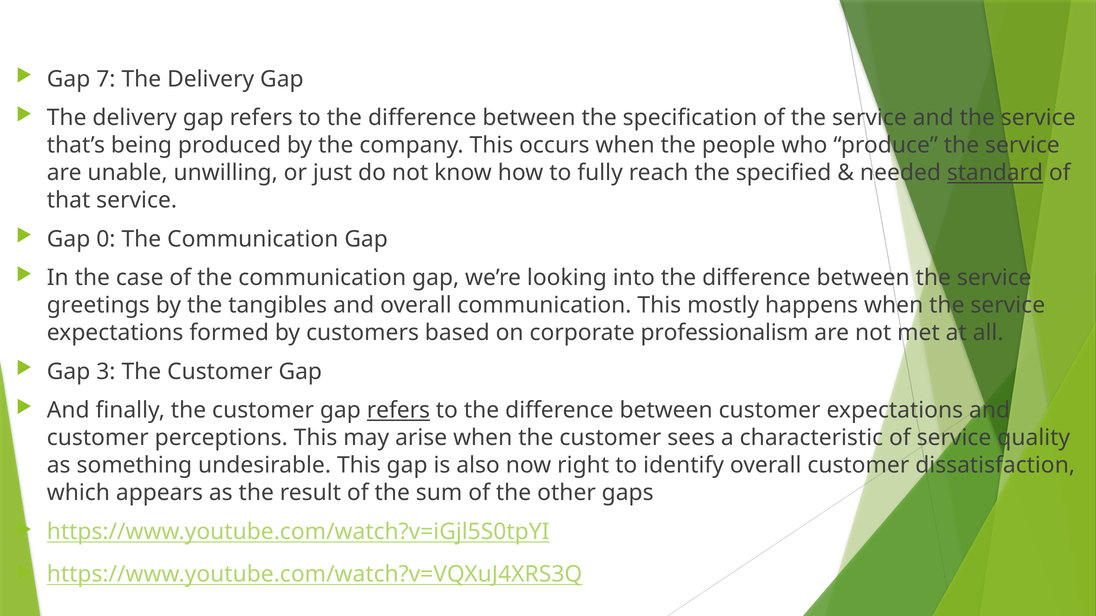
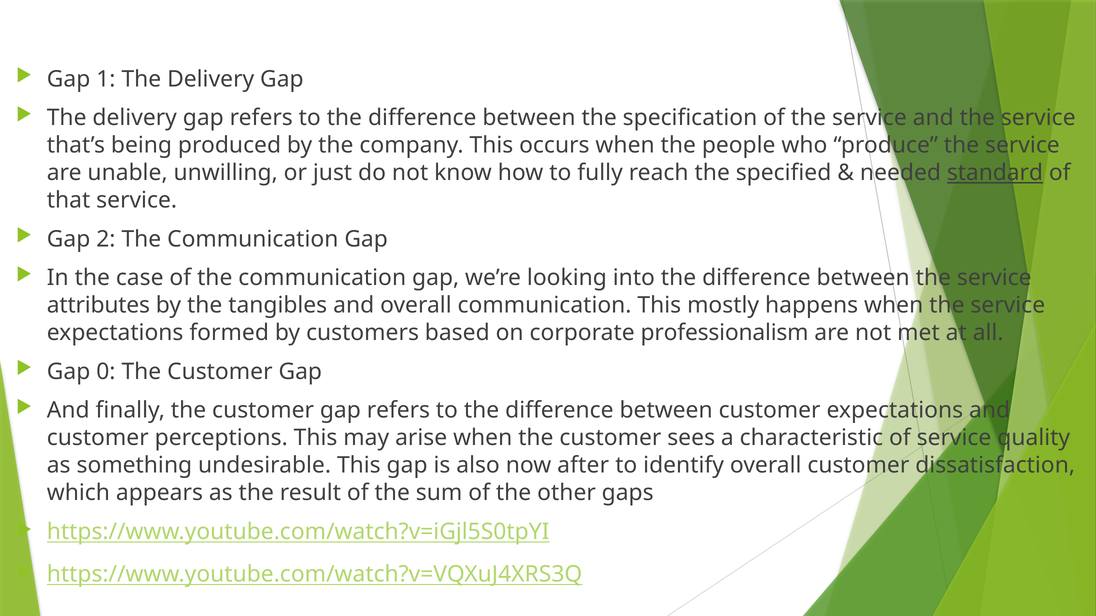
7: 7 -> 1 (106, 79)
0: 0 -> 2 (106, 239)
greetings: greetings -> attributes (98, 306)
3: 3 -> 0 (106, 372)
refers underline: present -> none (398, 411)
right: right -> after (583, 466)
